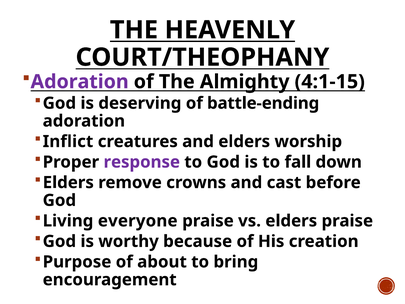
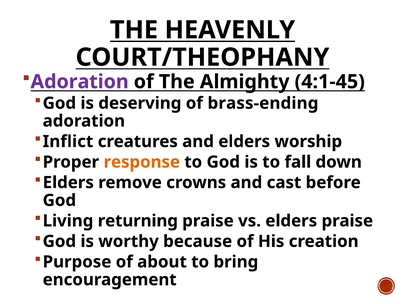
4:1-15: 4:1-15 -> 4:1-45 (330, 82)
battle-ending: battle-ending -> brass-ending (263, 103)
response colour: purple -> orange (142, 162)
everyone: everyone -> returning (138, 221)
